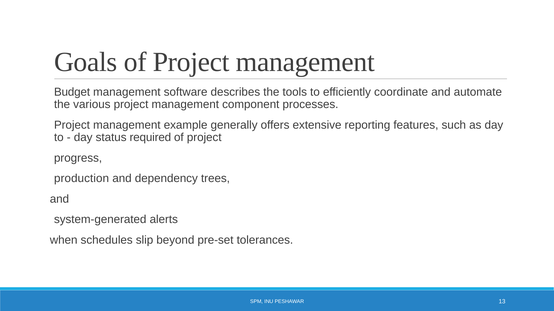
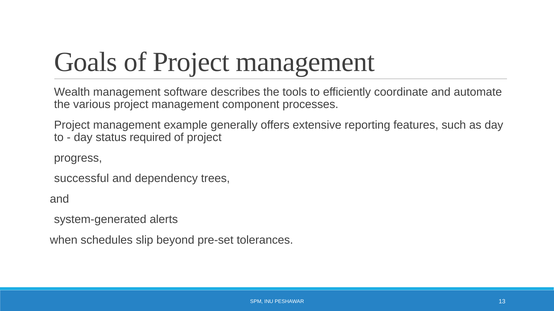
Budget: Budget -> Wealth (72, 92)
production: production -> successful (82, 179)
